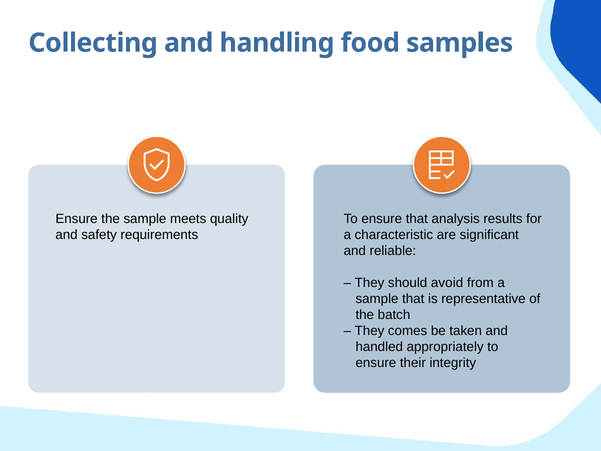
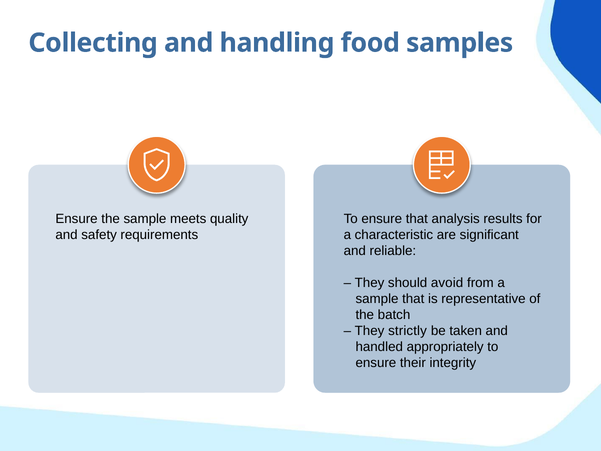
comes: comes -> strictly (408, 331)
